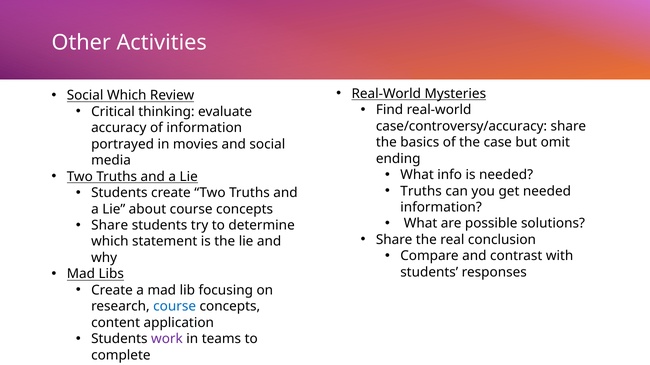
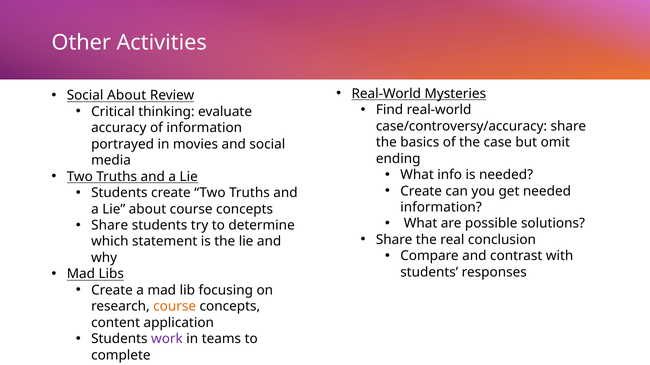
Social Which: Which -> About (127, 96)
Truths: Truths -> Create (421, 191)
course colour: blue -> orange (175, 307)
